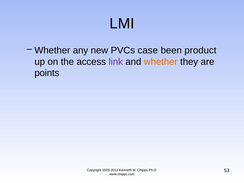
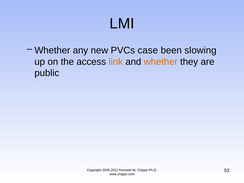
product: product -> slowing (200, 50)
link colour: purple -> orange (116, 62)
points: points -> public (47, 73)
